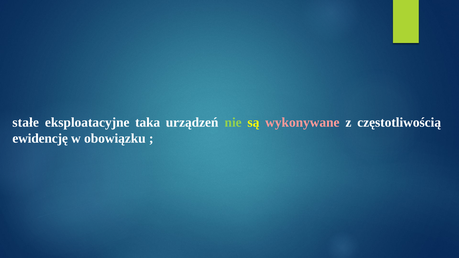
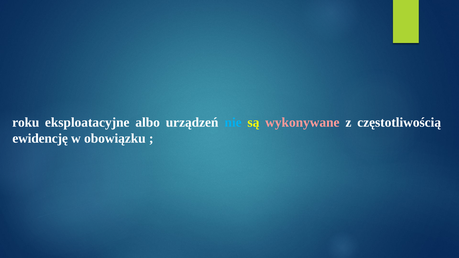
stałe: stałe -> roku (26, 122)
taka: taka -> albo (148, 122)
nie colour: light green -> light blue (233, 122)
